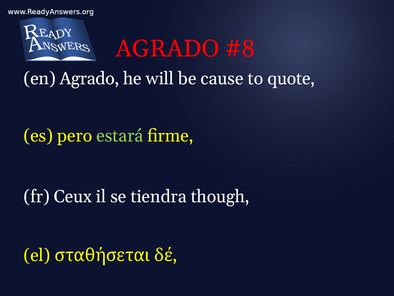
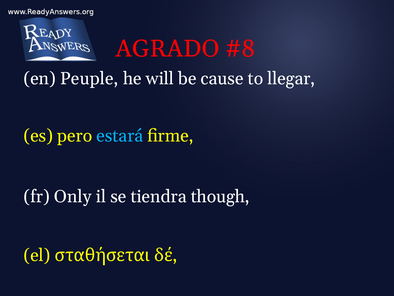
en Agrado: Agrado -> Peuple (89, 78)
quote: quote -> llegar (291, 78)
estará colour: light green -> light blue (120, 136)
Ceux: Ceux -> Only (73, 196)
